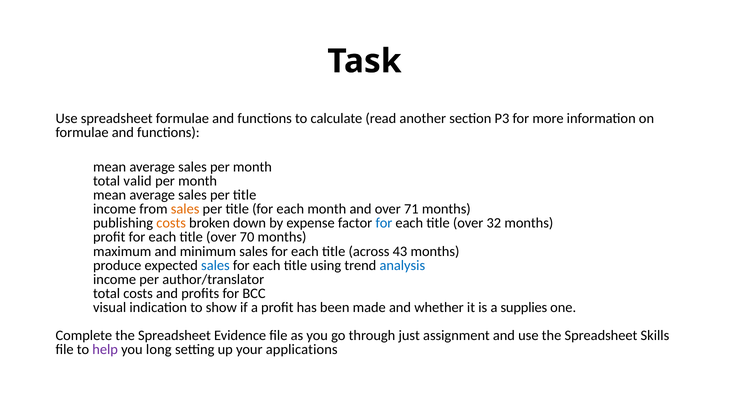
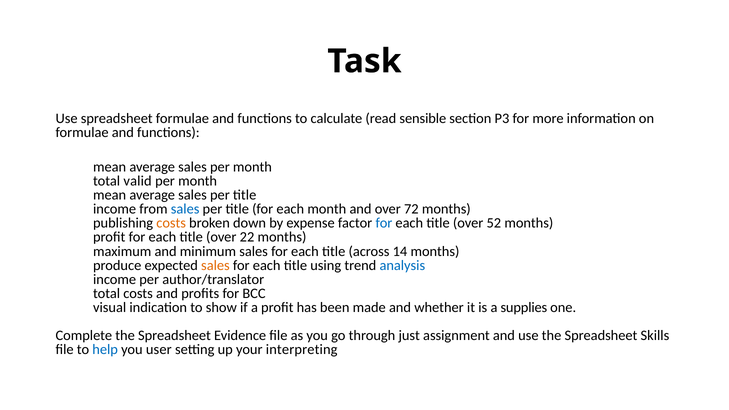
another: another -> sensible (423, 118)
sales colour: orange -> blue (185, 209)
71: 71 -> 72 (411, 209)
32: 32 -> 52 (494, 223)
70: 70 -> 22 (247, 237)
43: 43 -> 14 (400, 251)
sales colour: blue -> orange (215, 265)
help colour: purple -> blue (105, 349)
long: long -> user (159, 349)
applications: applications -> interpreting (302, 349)
